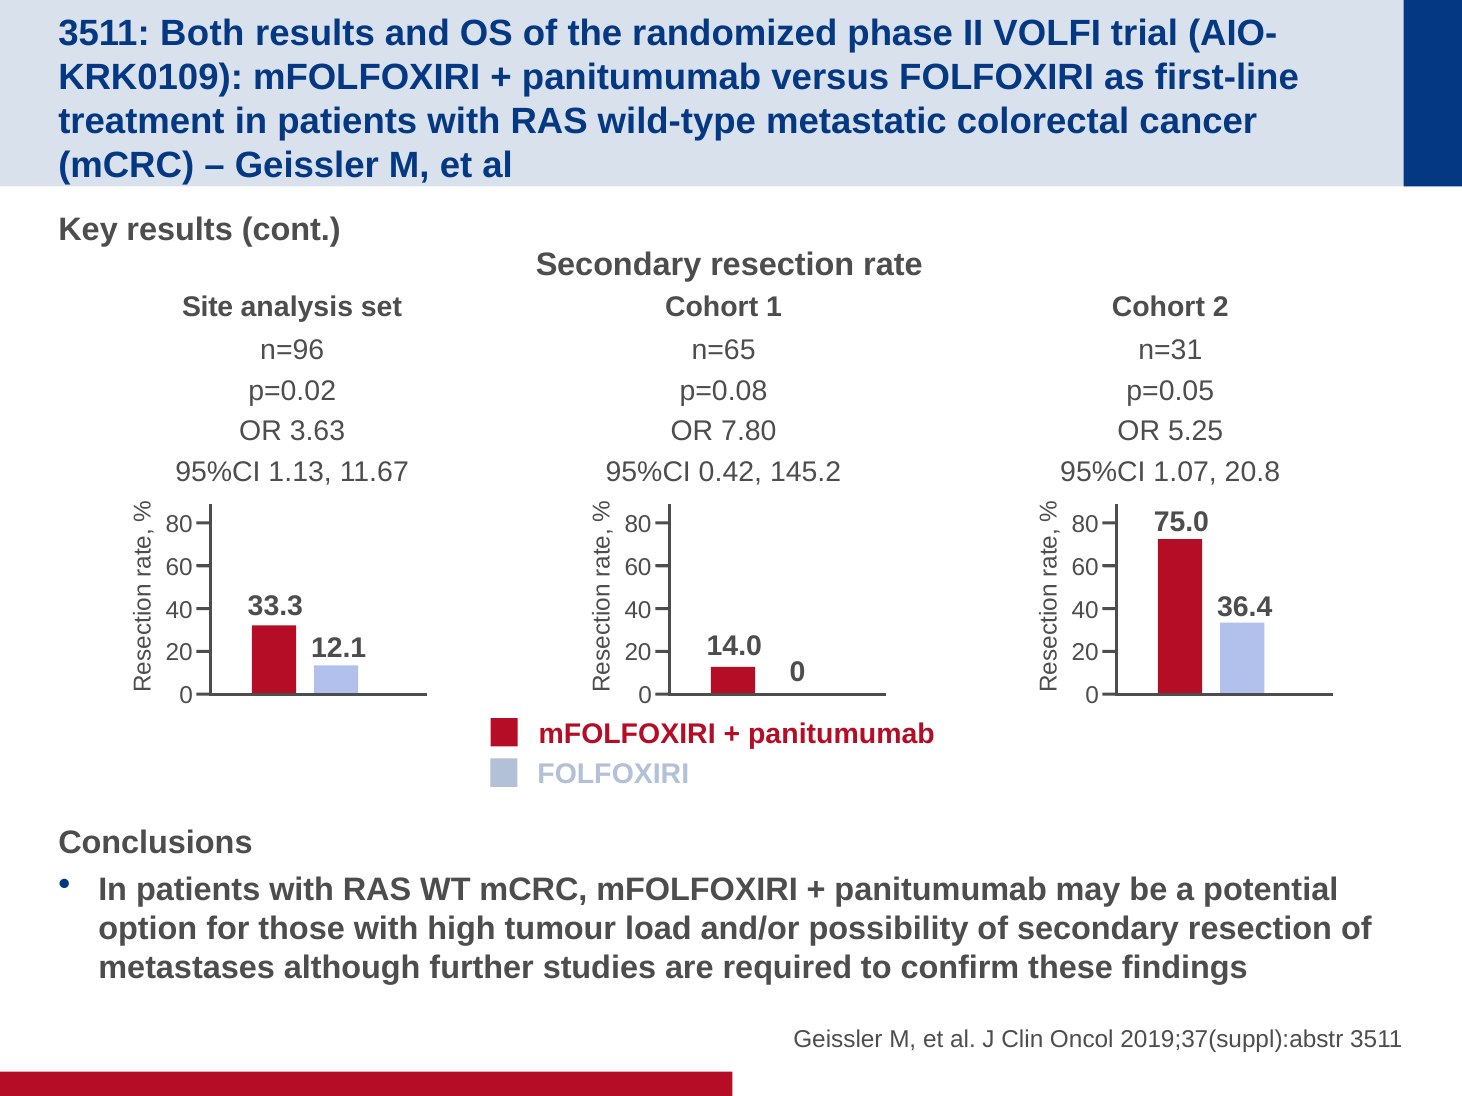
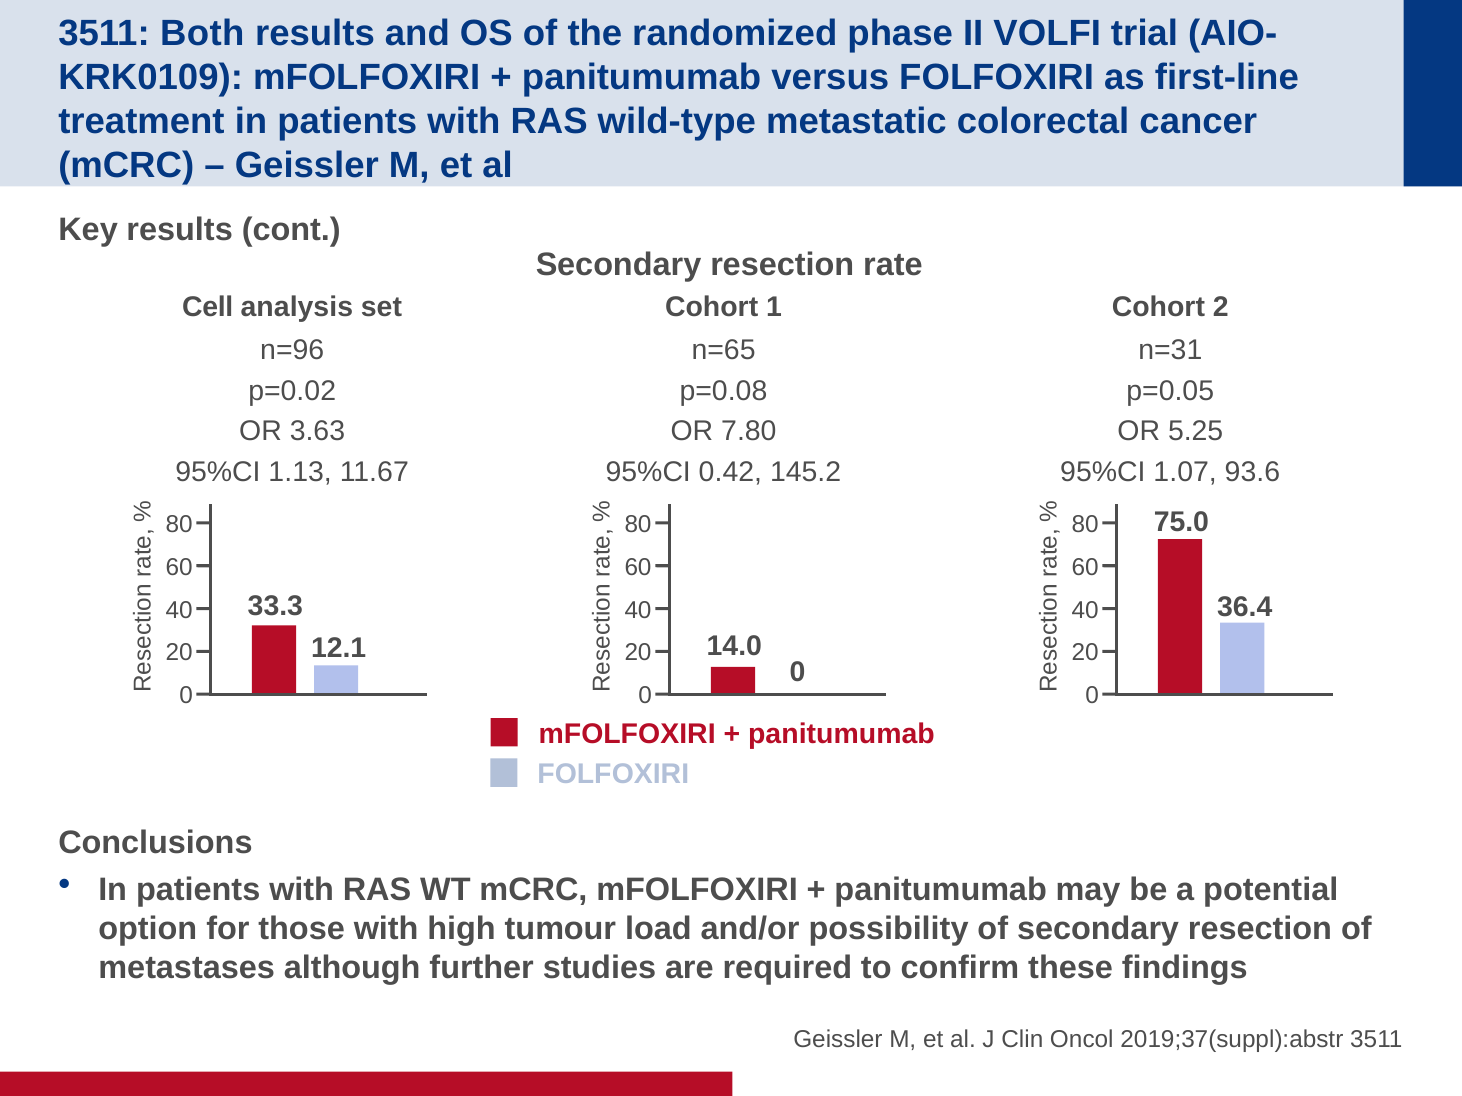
Site: Site -> Cell (208, 307)
20.8: 20.8 -> 93.6 (1252, 473)
